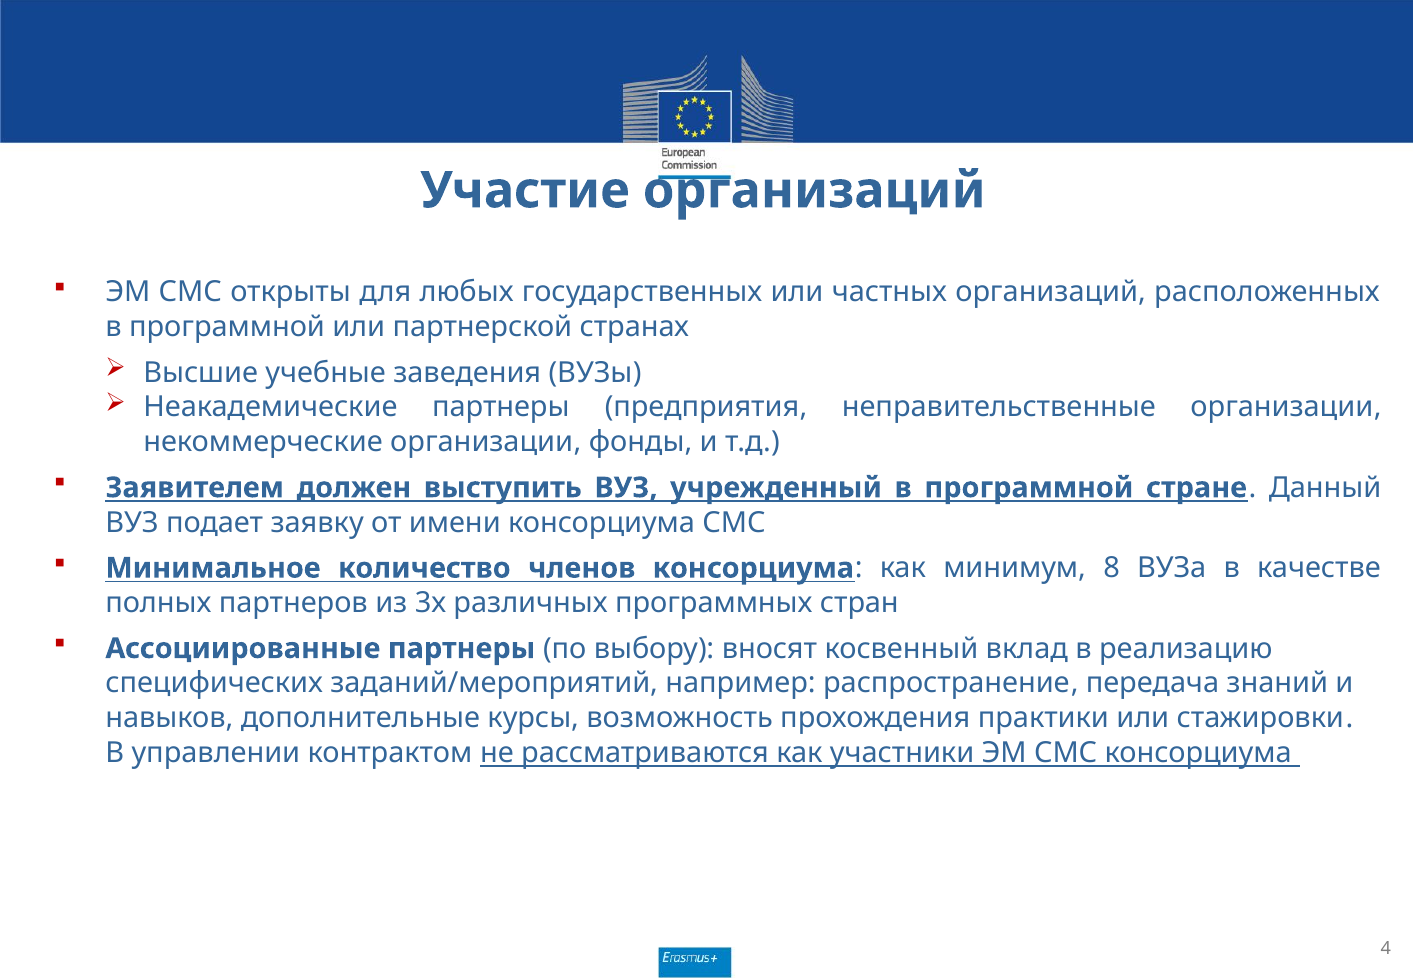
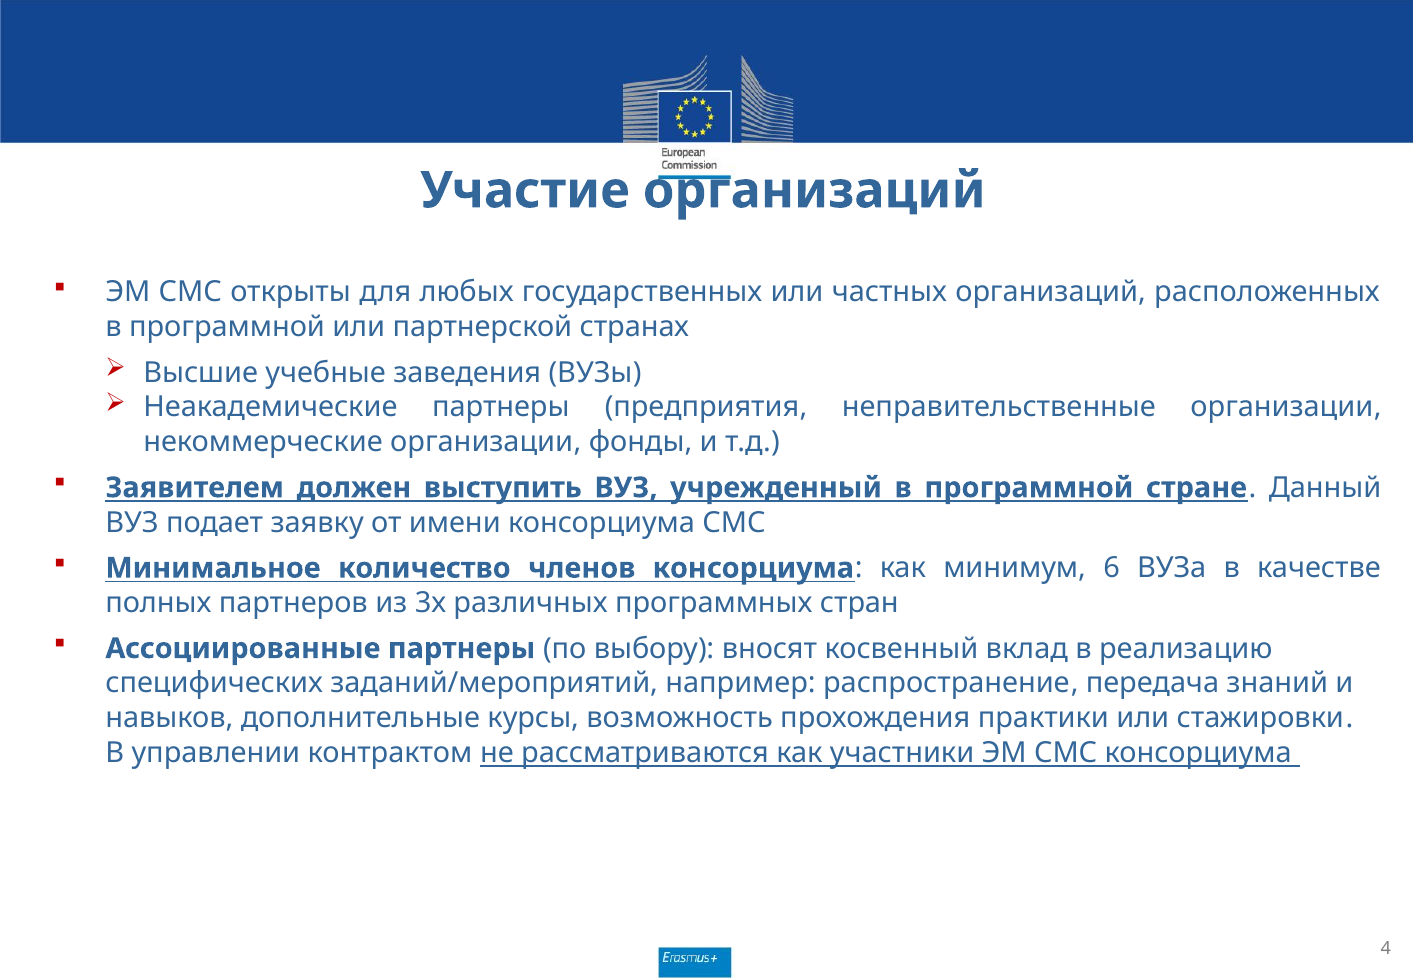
8: 8 -> 6 (1112, 568)
